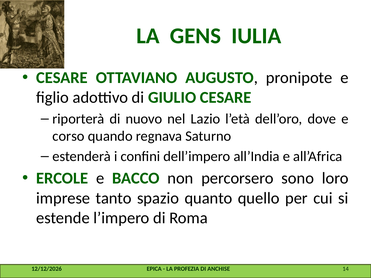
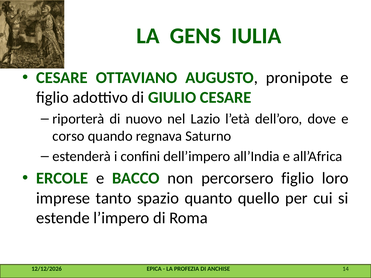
percorsero sono: sono -> figlio (298, 178)
